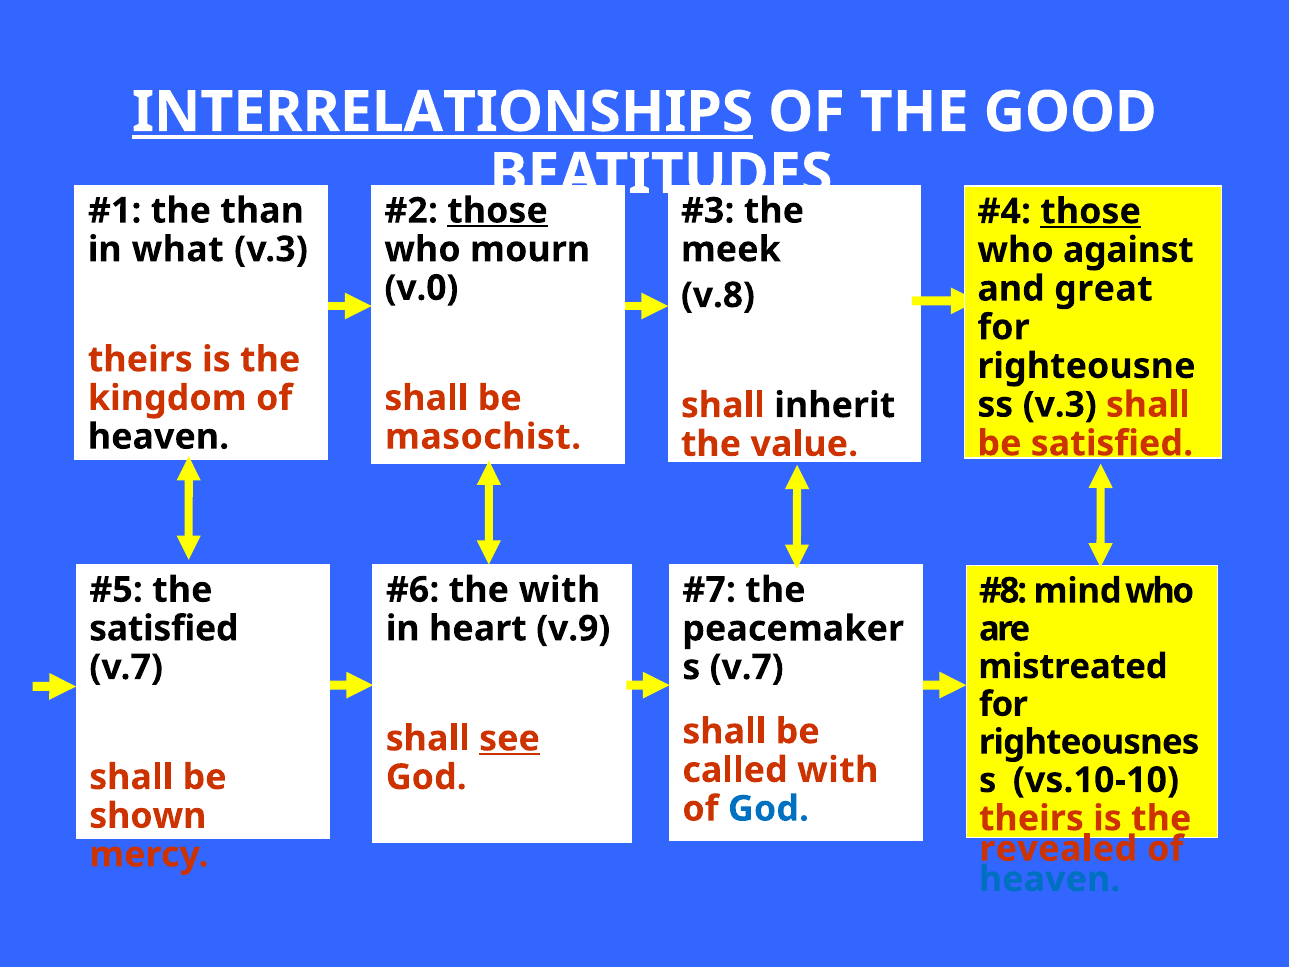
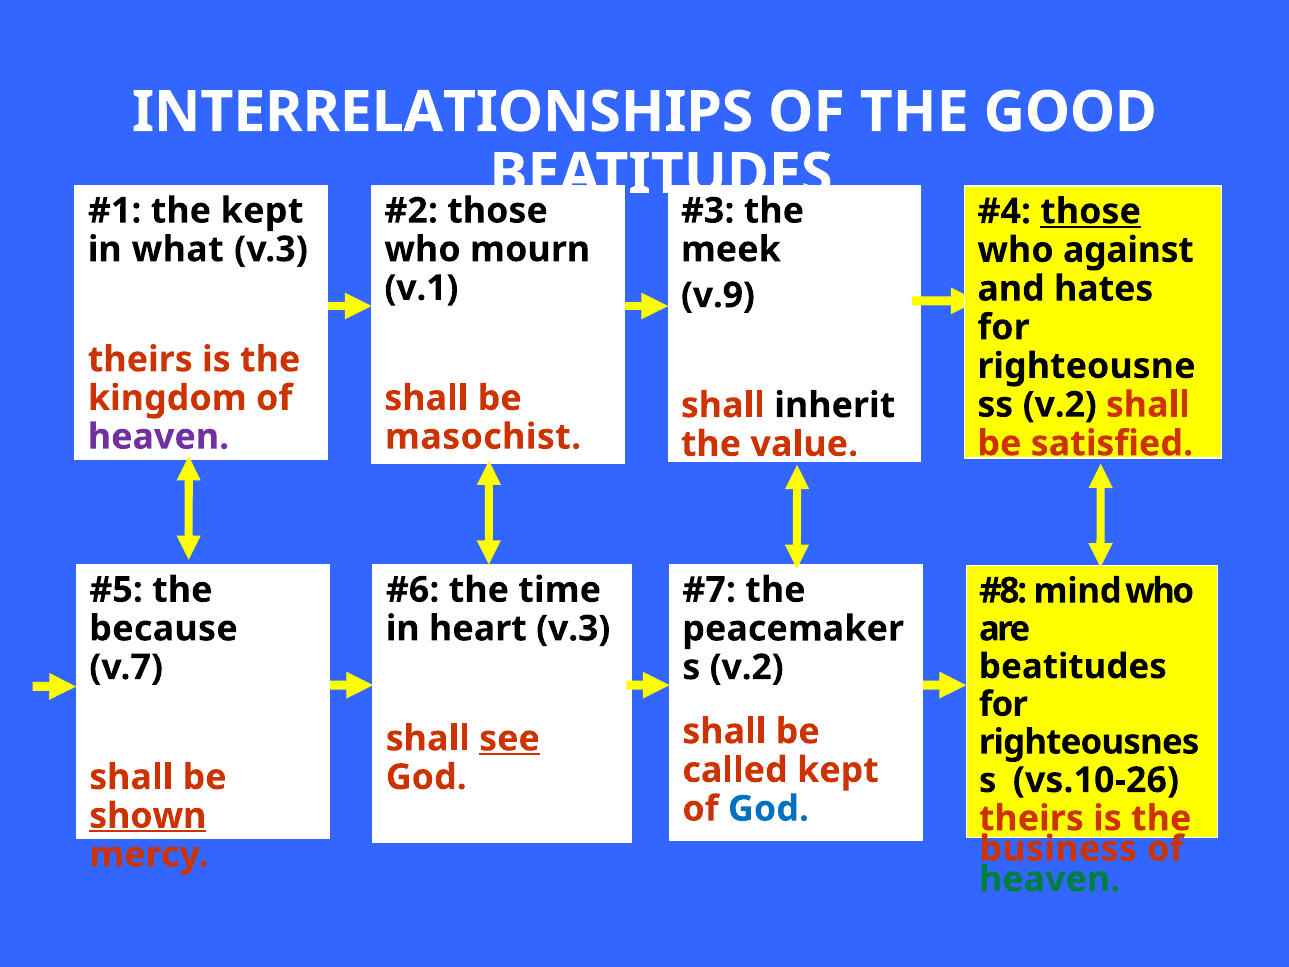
INTERRELATIONSHIPS underline: present -> none (443, 112)
the than: than -> kept (262, 211)
those underline: present -> none (498, 211)
v.0: v.0 -> v.1 (421, 288)
great: great -> hates (1104, 289)
v.8: v.8 -> v.9 (718, 295)
v.3: v.3 -> v.2 (1060, 405)
heaven colour: black -> purple (159, 437)
the with: with -> time (560, 590)
satisfied: satisfied -> because (163, 628)
heart v.9: v.9 -> v.3 (573, 628)
mistreated: mistreated -> beatitudes (1073, 666)
v.7: v.7 -> v.2 (747, 667)
called with: with -> kept (838, 770)
vs.10-10: vs.10-10 -> vs.10-26 (1096, 780)
shown underline: none -> present (148, 816)
revealed: revealed -> business (1058, 849)
heaven colour: blue -> green (1050, 879)
